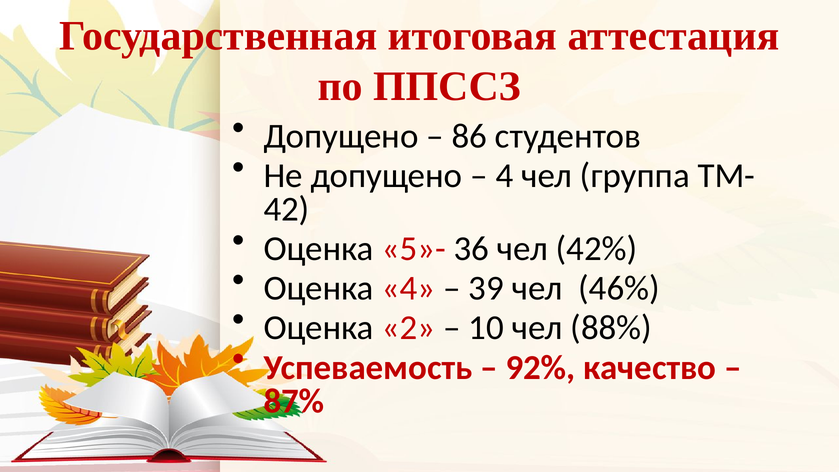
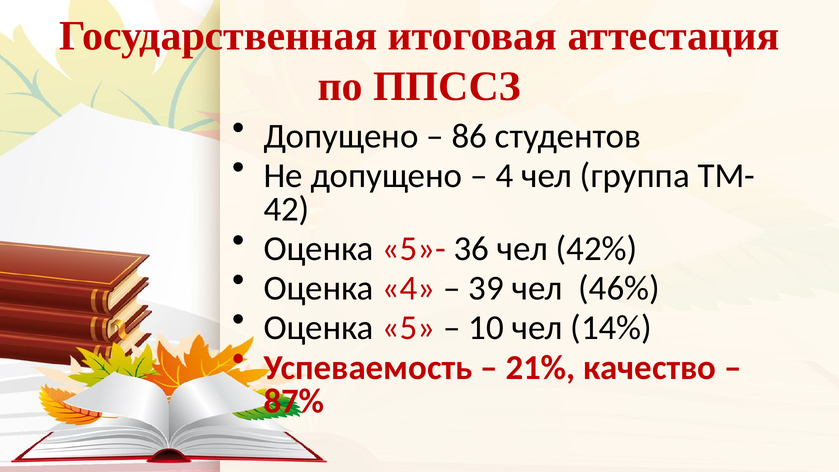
2: 2 -> 5 (408, 328)
88%: 88% -> 14% (611, 328)
92%: 92% -> 21% (540, 367)
